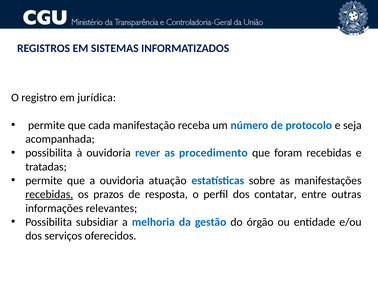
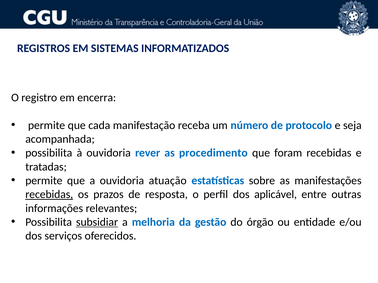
jurídica: jurídica -> encerra (97, 98)
contatar: contatar -> aplicável (276, 195)
subsidiar underline: none -> present (97, 222)
